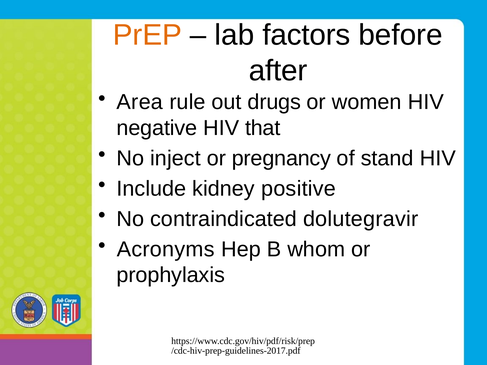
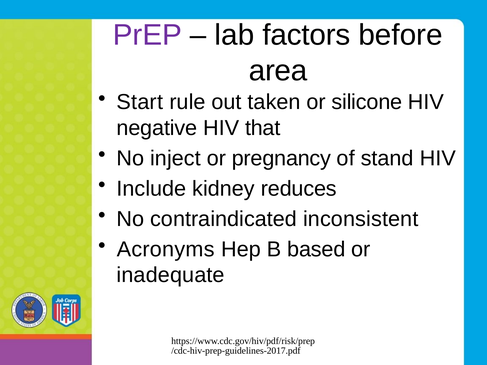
PrEP colour: orange -> purple (147, 35)
after: after -> area (278, 71)
Area: Area -> Start (140, 102)
drugs: drugs -> taken (274, 102)
women: women -> silicone (367, 102)
positive: positive -> reduces (299, 189)
dolutegravir: dolutegravir -> inconsistent (361, 219)
whom: whom -> based (316, 249)
prophylaxis: prophylaxis -> inadequate (171, 275)
